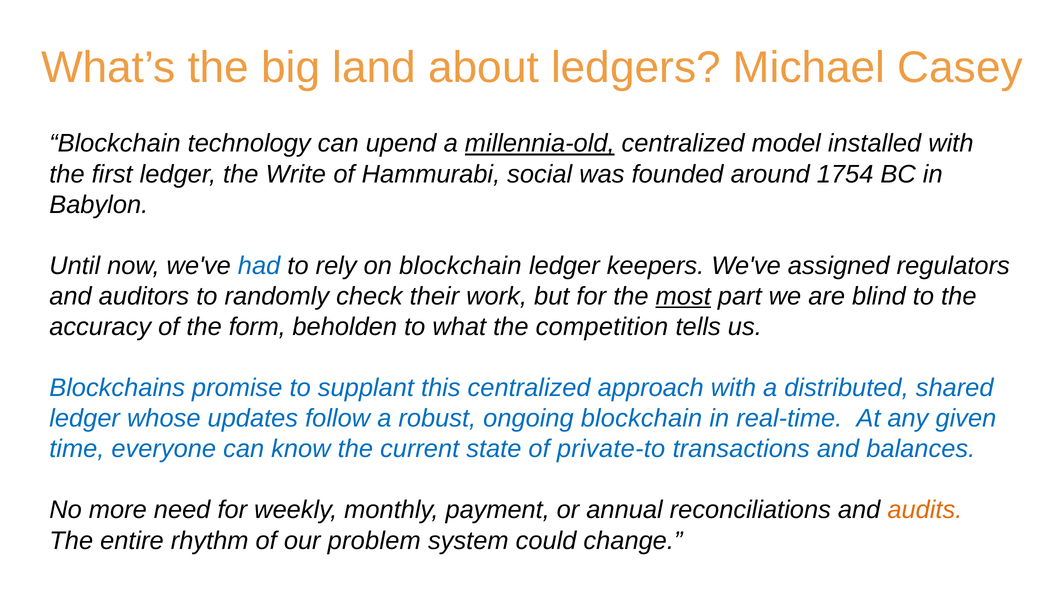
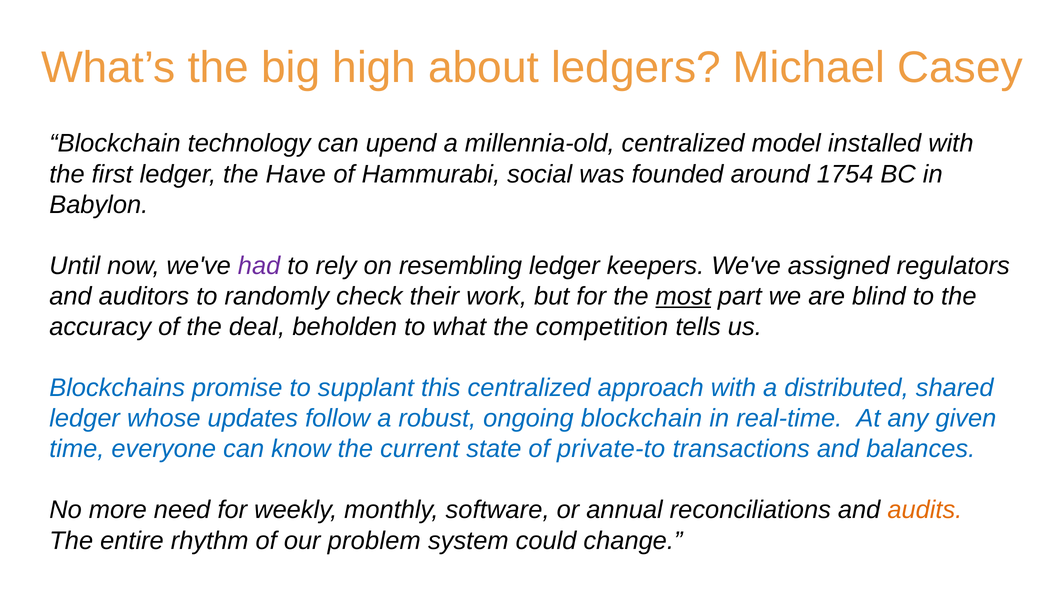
land: land -> high (374, 67)
millennia-old underline: present -> none (540, 143)
Write: Write -> Have (296, 174)
had colour: blue -> purple (259, 265)
on blockchain: blockchain -> resembling (461, 265)
form: form -> deal (257, 326)
payment: payment -> software (498, 510)
